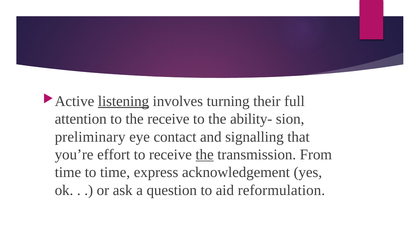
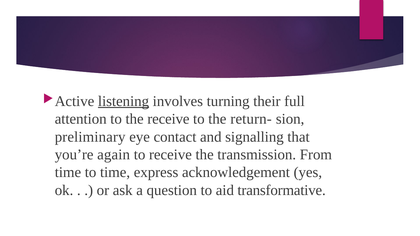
ability-: ability- -> return- (251, 119)
effort: effort -> again (114, 155)
the underline: present -> none (205, 155)
reformulation: reformulation -> transformative (282, 190)
